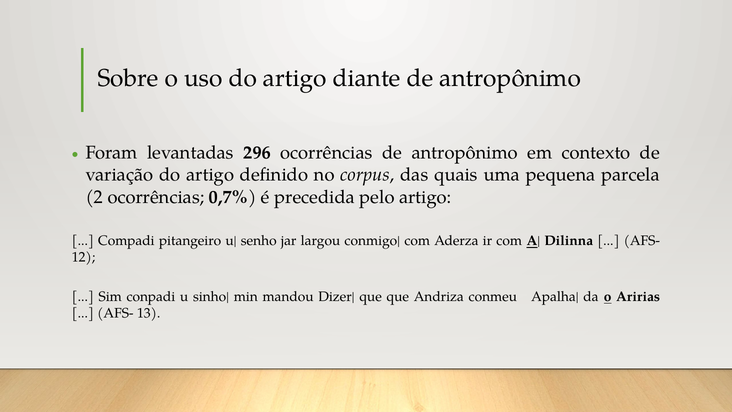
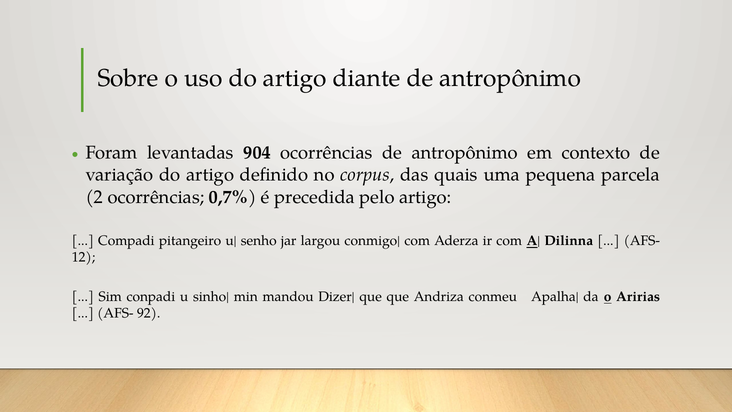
296: 296 -> 904 (257, 153)
13: 13 -> 92 (149, 313)
